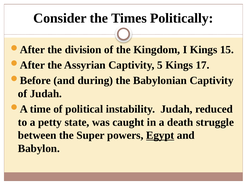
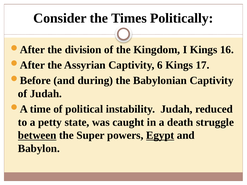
15: 15 -> 16 (227, 50)
5: 5 -> 6 (160, 65)
between underline: none -> present (37, 136)
